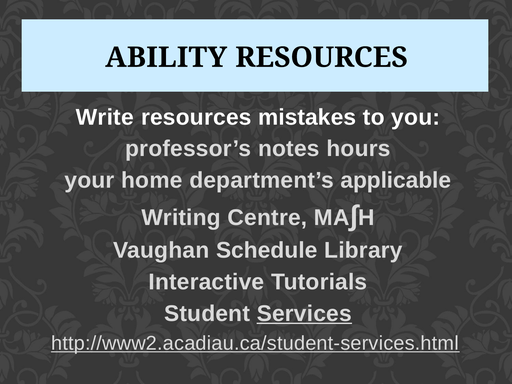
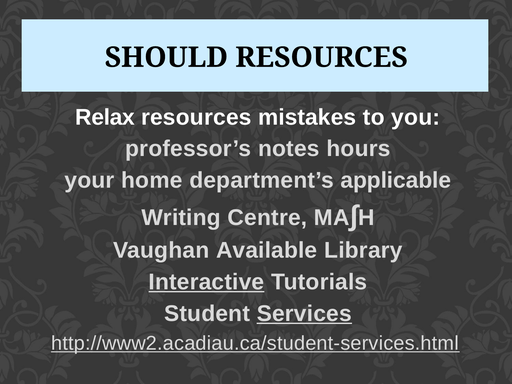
ABILITY: ABILITY -> SHOULD (166, 57)
Write: Write -> Relax (105, 117)
Schedule: Schedule -> Available (267, 250)
Interactive underline: none -> present (206, 282)
